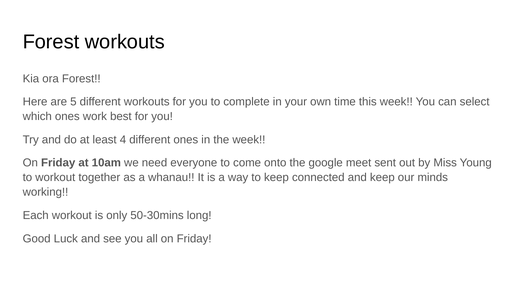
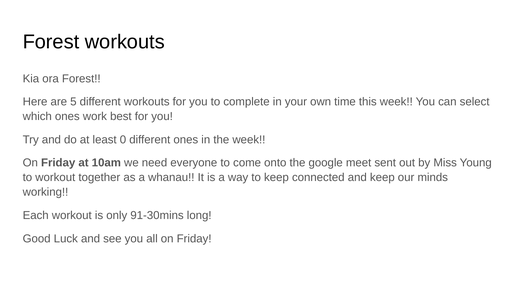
4: 4 -> 0 (123, 139)
50-30mins: 50-30mins -> 91-30mins (157, 215)
